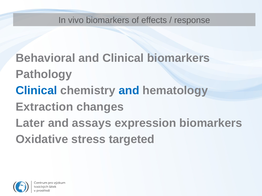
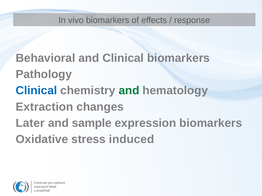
and colour: blue -> green (129, 91)
assays: assays -> sample (92, 123)
targeted: targeted -> induced (132, 140)
